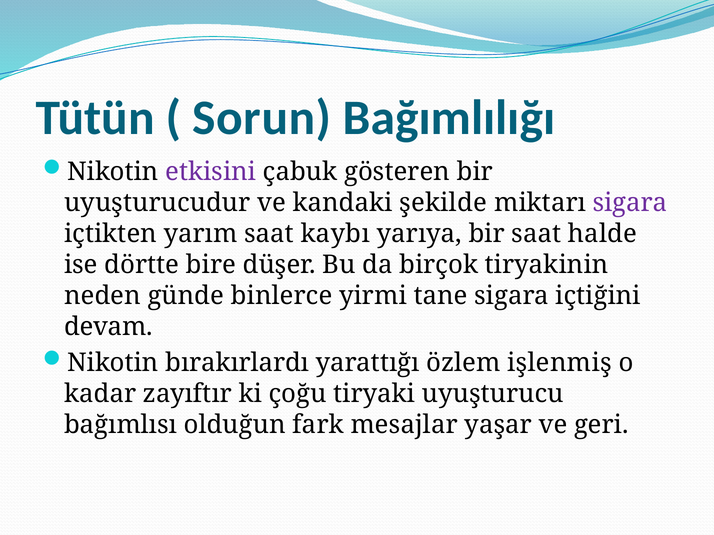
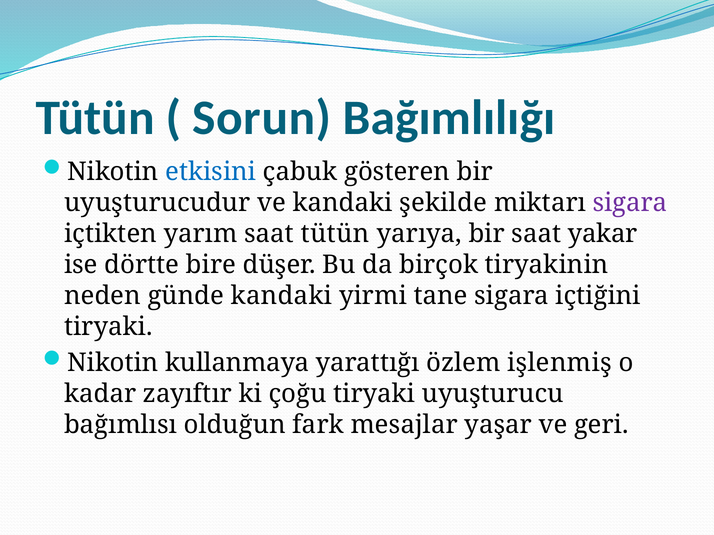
etkisini colour: purple -> blue (211, 172)
saat kaybı: kaybı -> tütün (335, 234)
halde: halde -> yakar (603, 234)
günde binlerce: binlerce -> kandaki (282, 296)
devam: devam -> tiryaki (108, 327)
bırakırlardı: bırakırlardı -> kullanmaya (237, 363)
